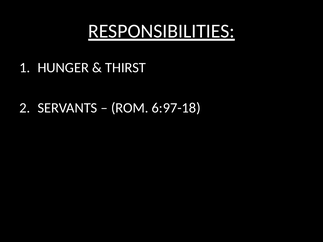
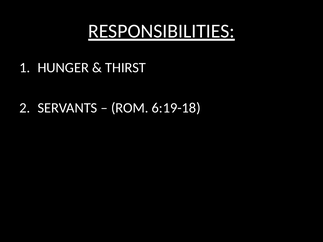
6:97-18: 6:97-18 -> 6:19-18 (176, 108)
